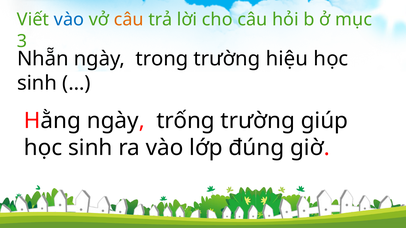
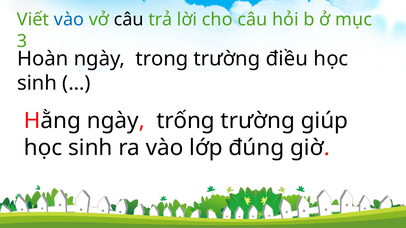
câu colour: orange -> black (129, 20)
Nhẵn: Nhẵn -> Hoàn (43, 59)
hiệu: hiệu -> điều (287, 59)
